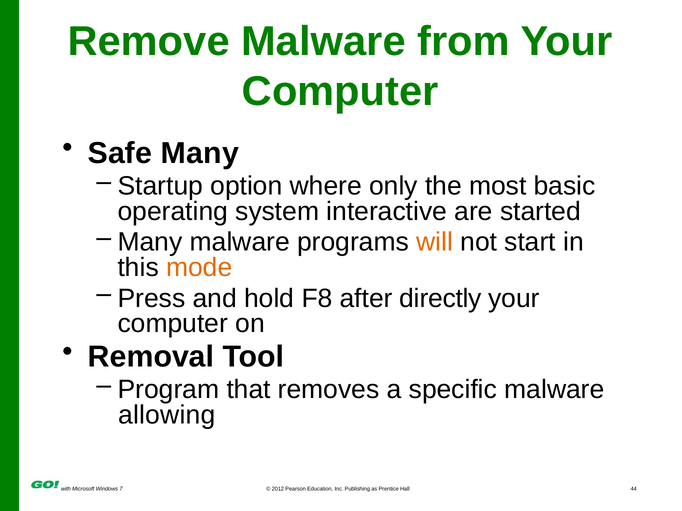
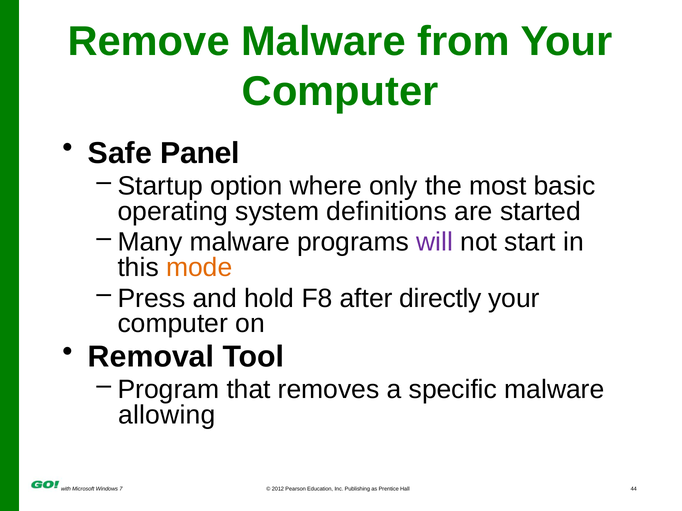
Safe Many: Many -> Panel (200, 153)
interactive: interactive -> definitions (387, 211)
will colour: orange -> purple (435, 242)
